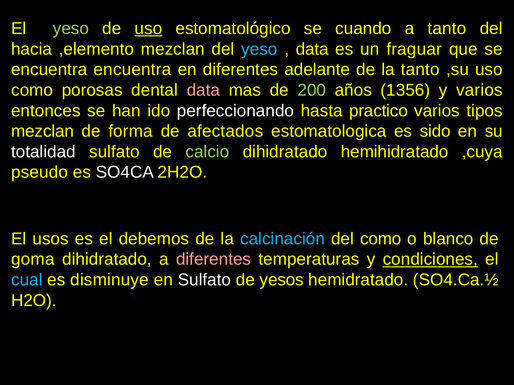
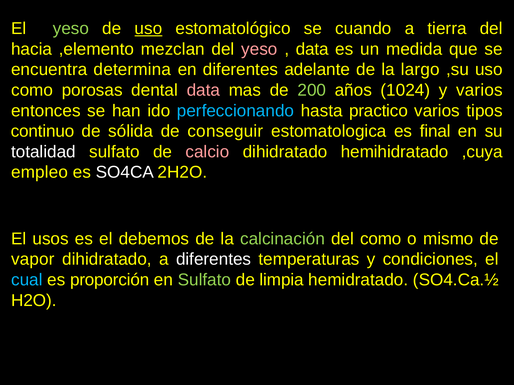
a tanto: tanto -> tierra (447, 29)
yeso colour: light blue -> pink (259, 49)
fraguar: fraguar -> medida (414, 49)
encuentra encuentra: encuentra -> determina (132, 70)
la tanto: tanto -> largo (420, 70)
1356: 1356 -> 1024 (405, 90)
perfeccionando colour: white -> light blue (236, 111)
mezclan: mezclan -> continuo (43, 131)
forma: forma -> sólida (131, 131)
afectados: afectados -> conseguir (225, 131)
sido: sido -> final (435, 131)
calcio colour: light green -> pink (207, 152)
pseudo: pseudo -> empleo (40, 173)
calcinación colour: light blue -> light green (283, 239)
blanco: blanco -> mismo (448, 239)
goma: goma -> vapor (33, 260)
diferentes colour: pink -> white (214, 260)
condiciones underline: present -> none (430, 260)
disminuye: disminuye -> proporción (110, 280)
Sulfato colour: white -> light green (204, 280)
yesos: yesos -> limpia (282, 280)
